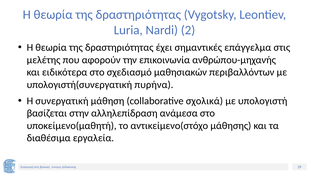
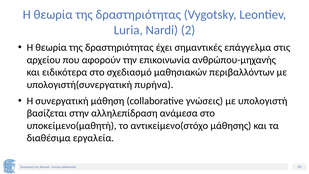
μελέτης: μελέτης -> αρχείου (44, 60)
σχολικά: σχολικά -> γνώσεις (204, 101)
